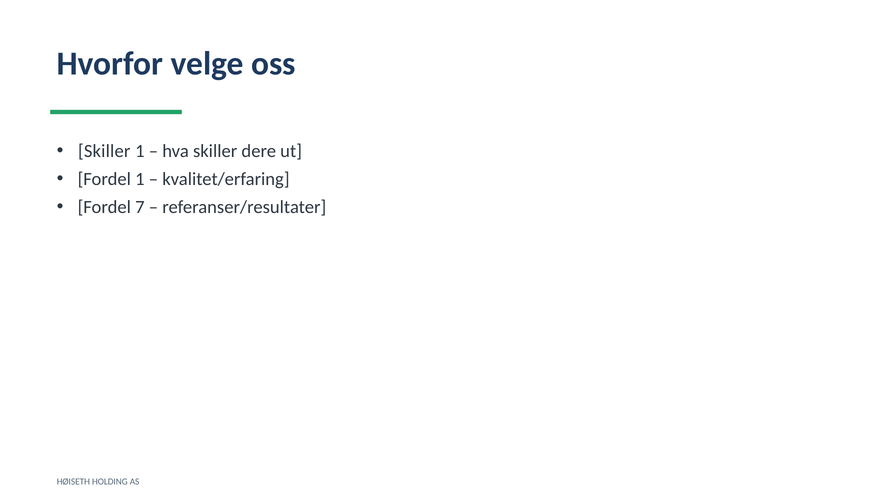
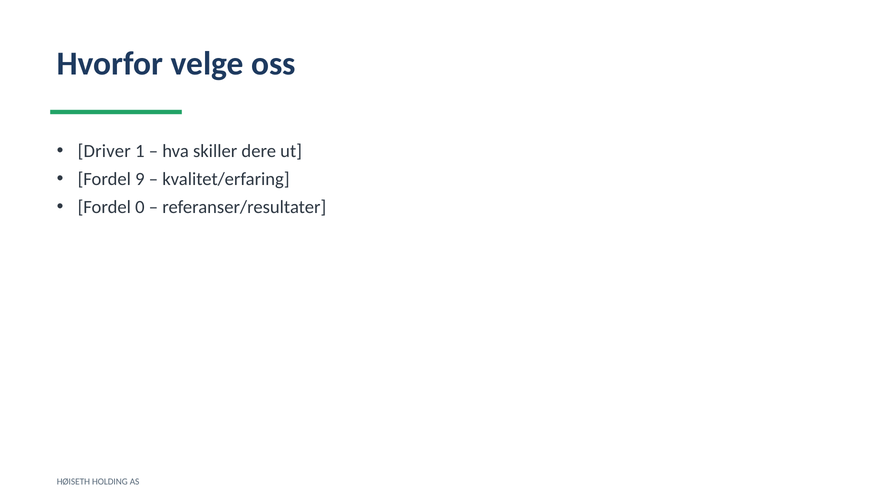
Skiller: Skiller -> Driver (104, 151)
Fordel 1: 1 -> 9 (140, 179)
7: 7 -> 0 (140, 207)
